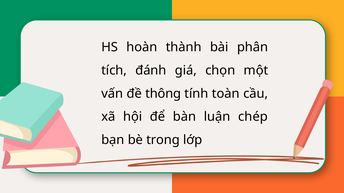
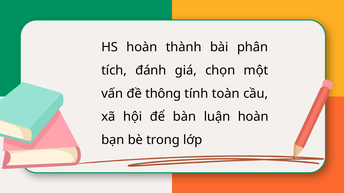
luận chép: chép -> hoàn (253, 117)
